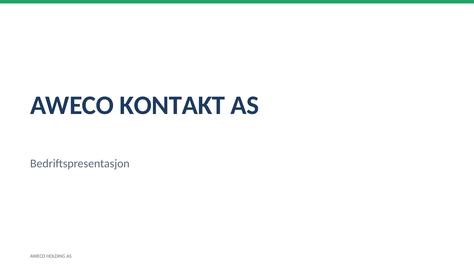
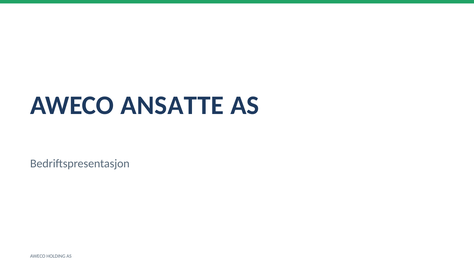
KONTAKT: KONTAKT -> ANSATTE (172, 105)
